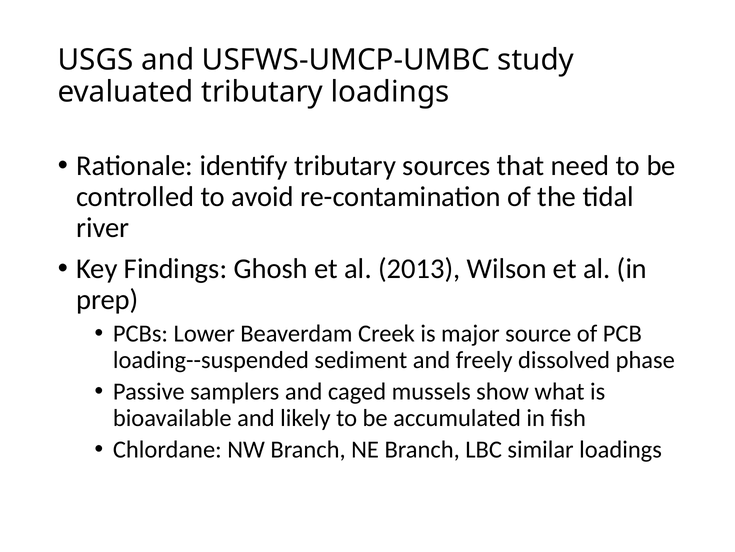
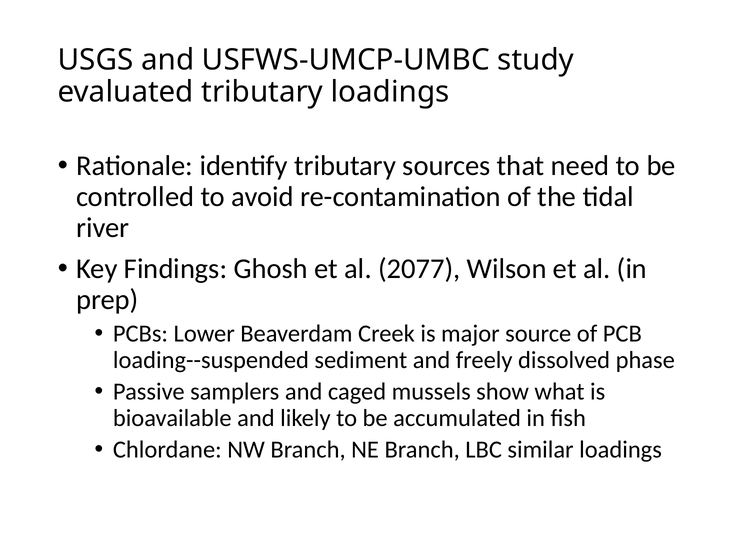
2013: 2013 -> 2077 (419, 269)
